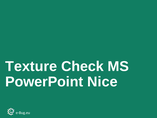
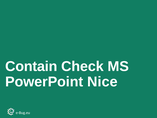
Texture: Texture -> Contain (31, 66)
